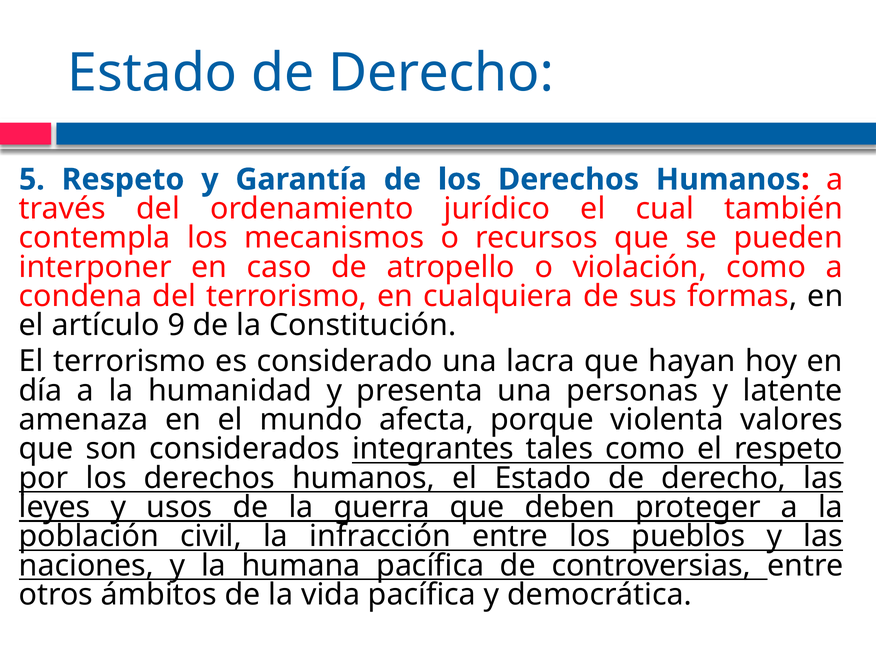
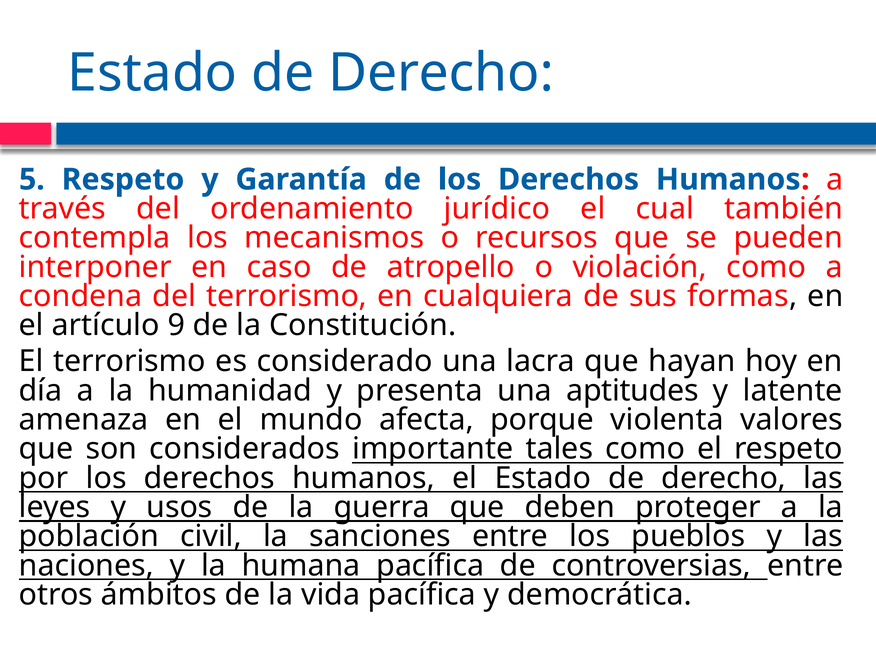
personas: personas -> aptitudes (632, 391)
integrantes: integrantes -> importante (433, 449)
infracción: infracción -> sanciones (380, 536)
